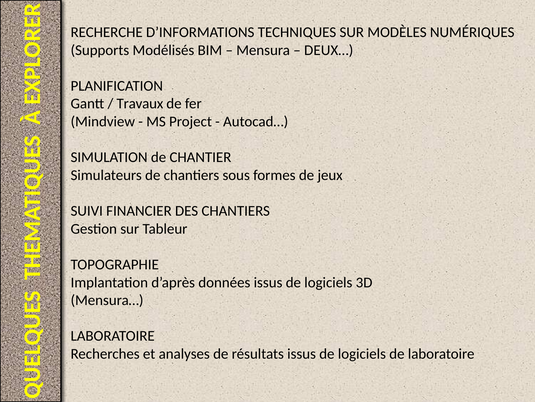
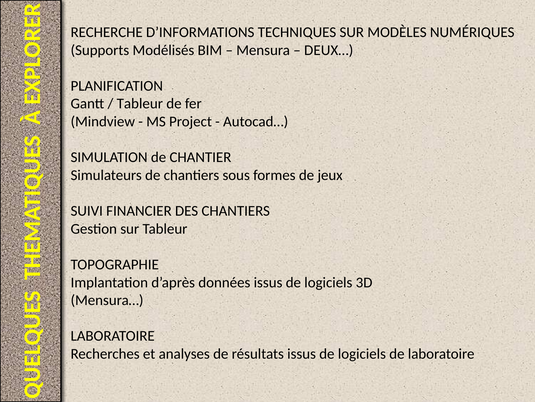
Travaux: Travaux -> Tableur (140, 104)
